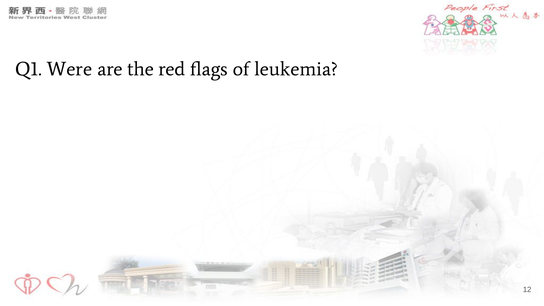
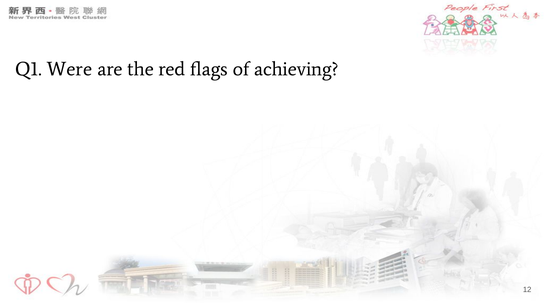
leukemia: leukemia -> achieving (296, 69)
